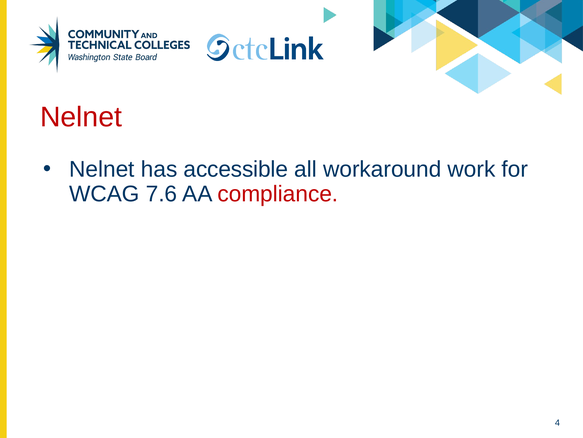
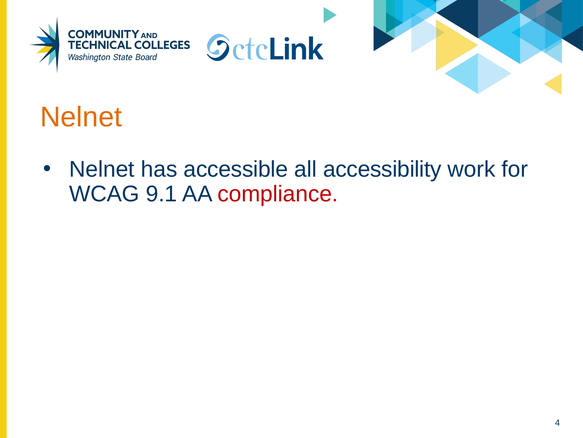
Nelnet colour: red -> orange (81, 117)
workaround: workaround -> accessibility (382, 169)
7.6: 7.6 -> 9.1 (162, 194)
